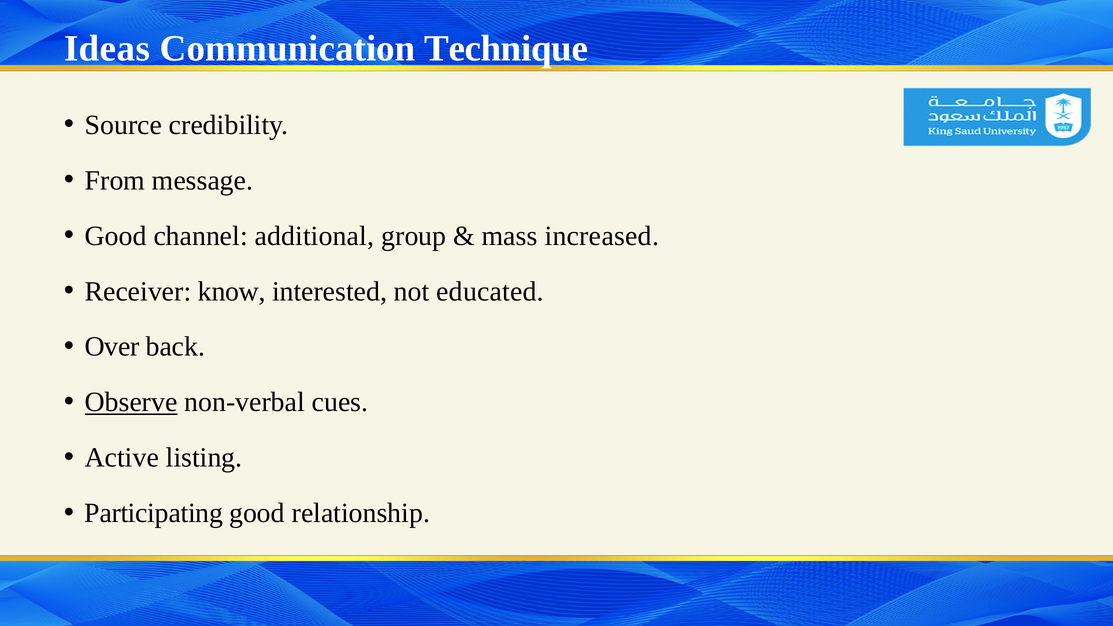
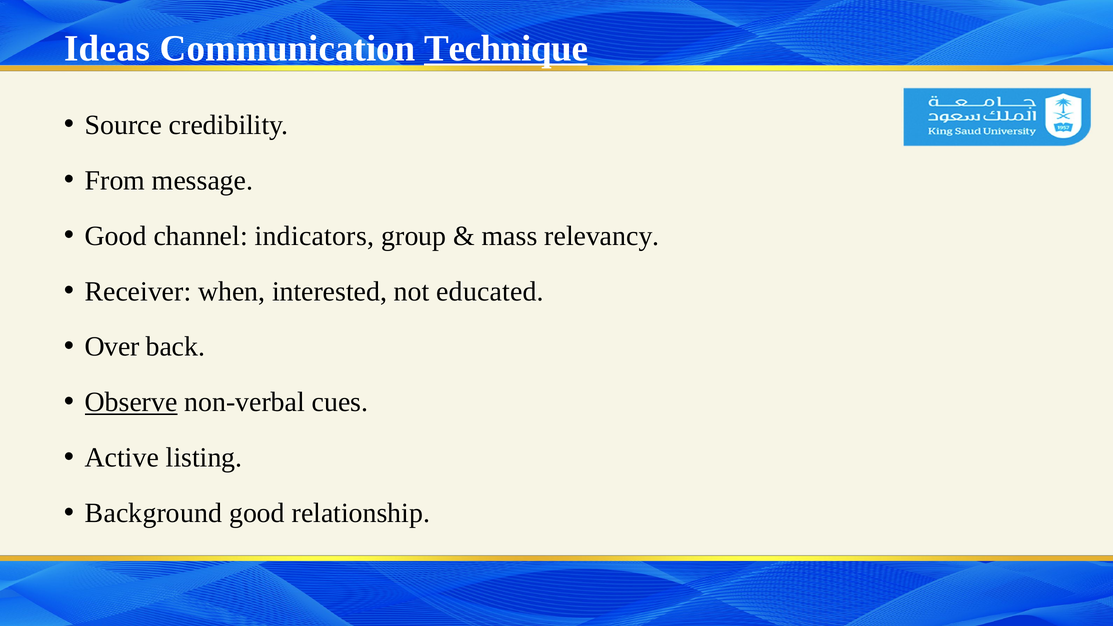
Technique underline: none -> present (506, 48)
additional: additional -> indicators (314, 236)
increased: increased -> relevancy (602, 236)
know: know -> when (232, 291)
Participating: Participating -> Background (153, 513)
